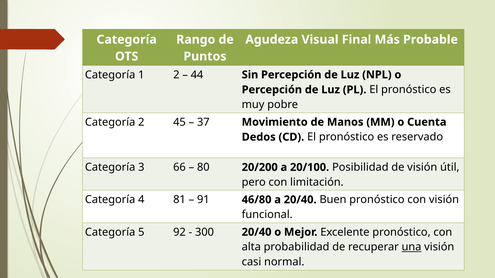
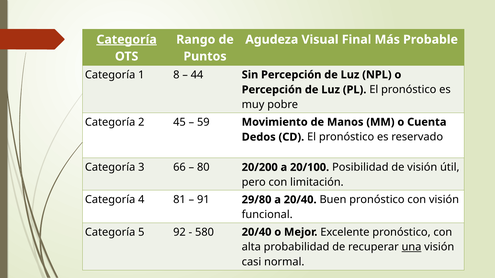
Categoría underline: none -> present (127, 40)
1 2: 2 -> 8 (176, 75)
37: 37 -> 59 (203, 122)
46/80: 46/80 -> 29/80 (257, 200)
300: 300 -> 580 (204, 232)
